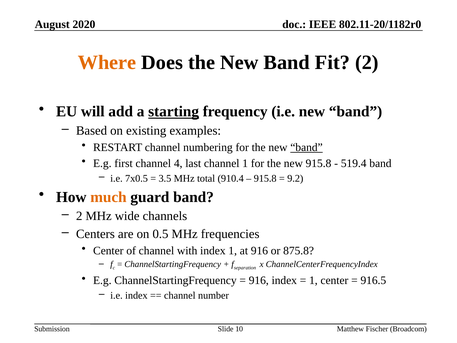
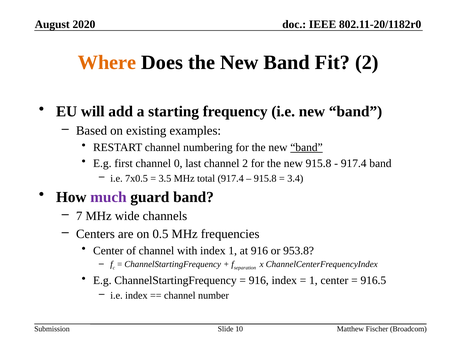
starting underline: present -> none (174, 112)
4: 4 -> 0 (178, 163)
channel 1: 1 -> 2 (245, 163)
519.4: 519.4 -> 917.4 (354, 163)
total 910.4: 910.4 -> 917.4 (231, 178)
9.2: 9.2 -> 3.4 (295, 178)
much colour: orange -> purple (108, 197)
2: 2 -> 7 (79, 216)
875.8: 875.8 -> 953.8 (299, 250)
